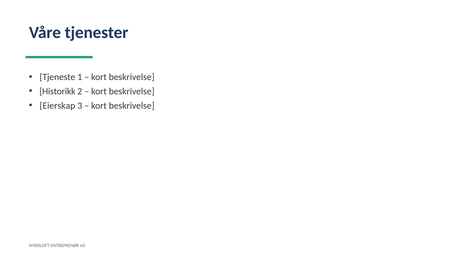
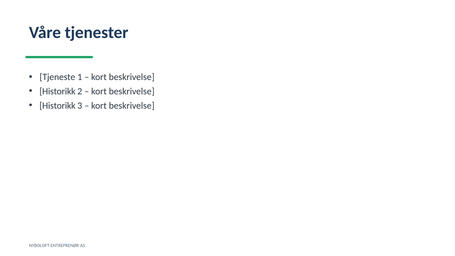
Eierskap: Eierskap -> Historikk (57, 106)
